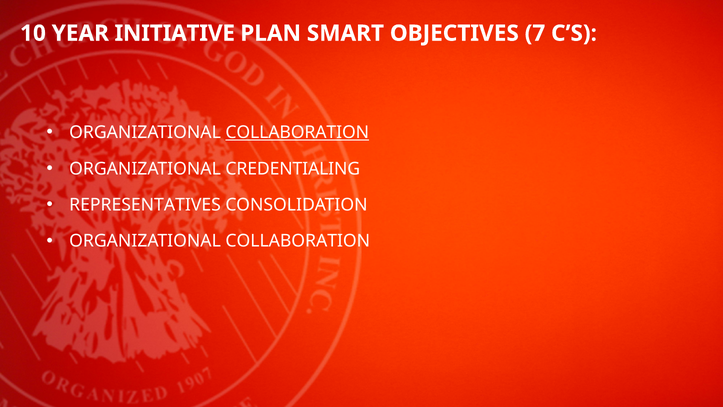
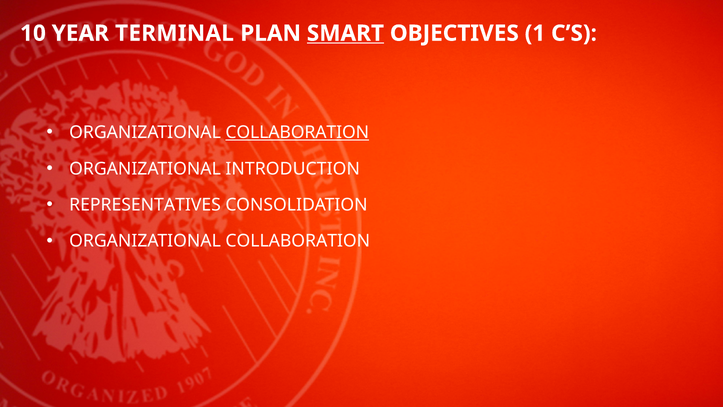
INITIATIVE: INITIATIVE -> TERMINAL (174, 33)
SMART underline: none -> present (345, 33)
7: 7 -> 1 (535, 33)
CREDENTIALING: CREDENTIALING -> INTRODUCTION (293, 169)
